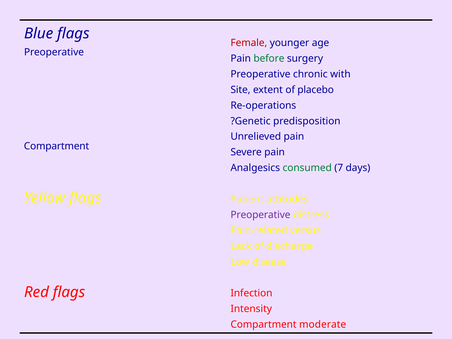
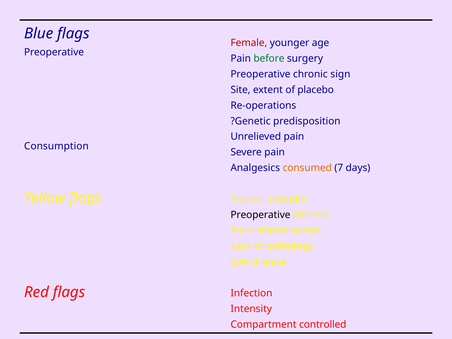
with: with -> sign (340, 74)
Compartment: Compartment -> Consumption (56, 146)
consumed colour: green -> orange (307, 168)
Preoperative colour: purple -> black (260, 215)
discharge: discharge -> pathology (290, 246)
moderate: moderate -> controlled (323, 324)
